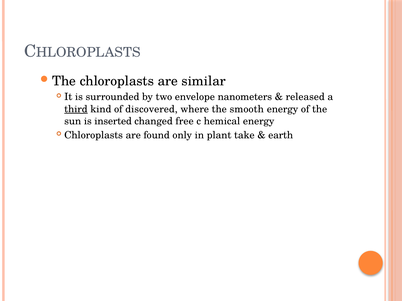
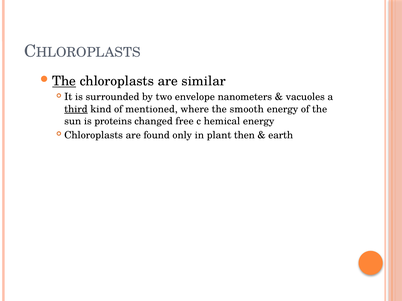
The underline: none -> present (64, 81)
released: released -> vacuoles (305, 97)
discovered: discovered -> mentioned (151, 109)
inserted: inserted -> proteins (113, 121)
take: take -> then (244, 135)
